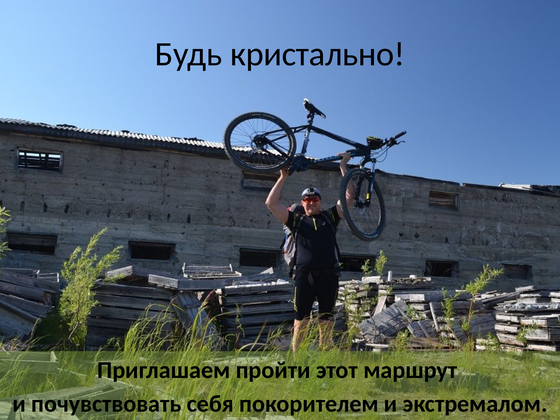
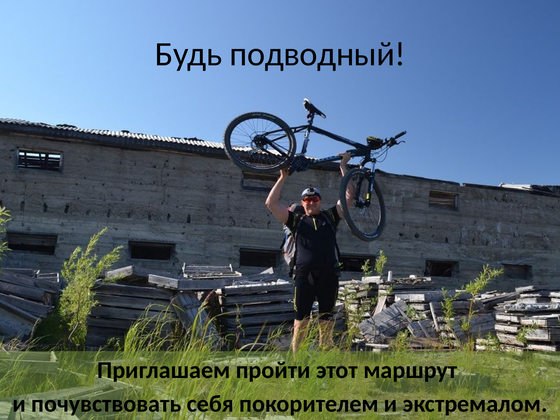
кристально: кристально -> подводный (318, 54)
